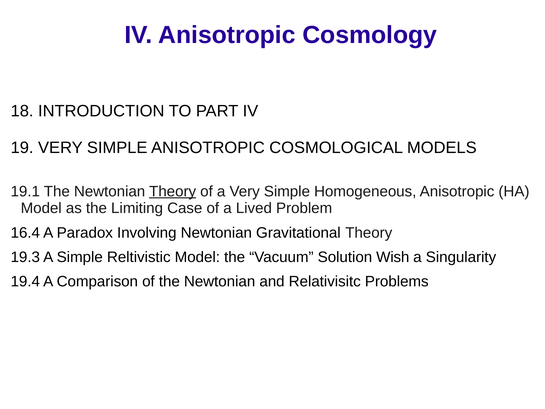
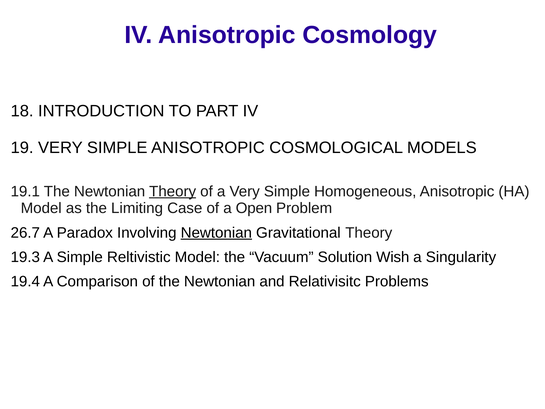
Lived: Lived -> Open (254, 208)
16.4: 16.4 -> 26.7 (25, 233)
Newtonian underline: none -> present (216, 233)
